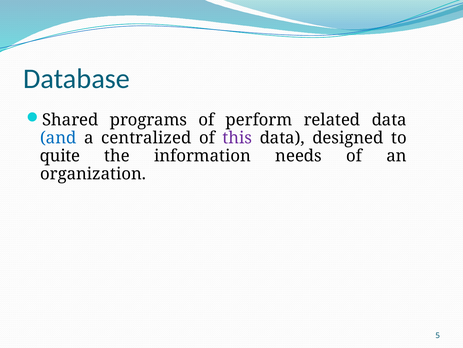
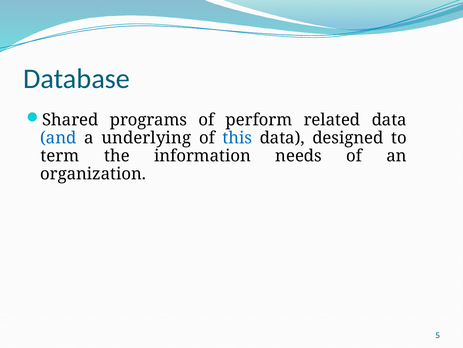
centralized: centralized -> underlying (146, 138)
this colour: purple -> blue (237, 138)
quite: quite -> term (60, 156)
